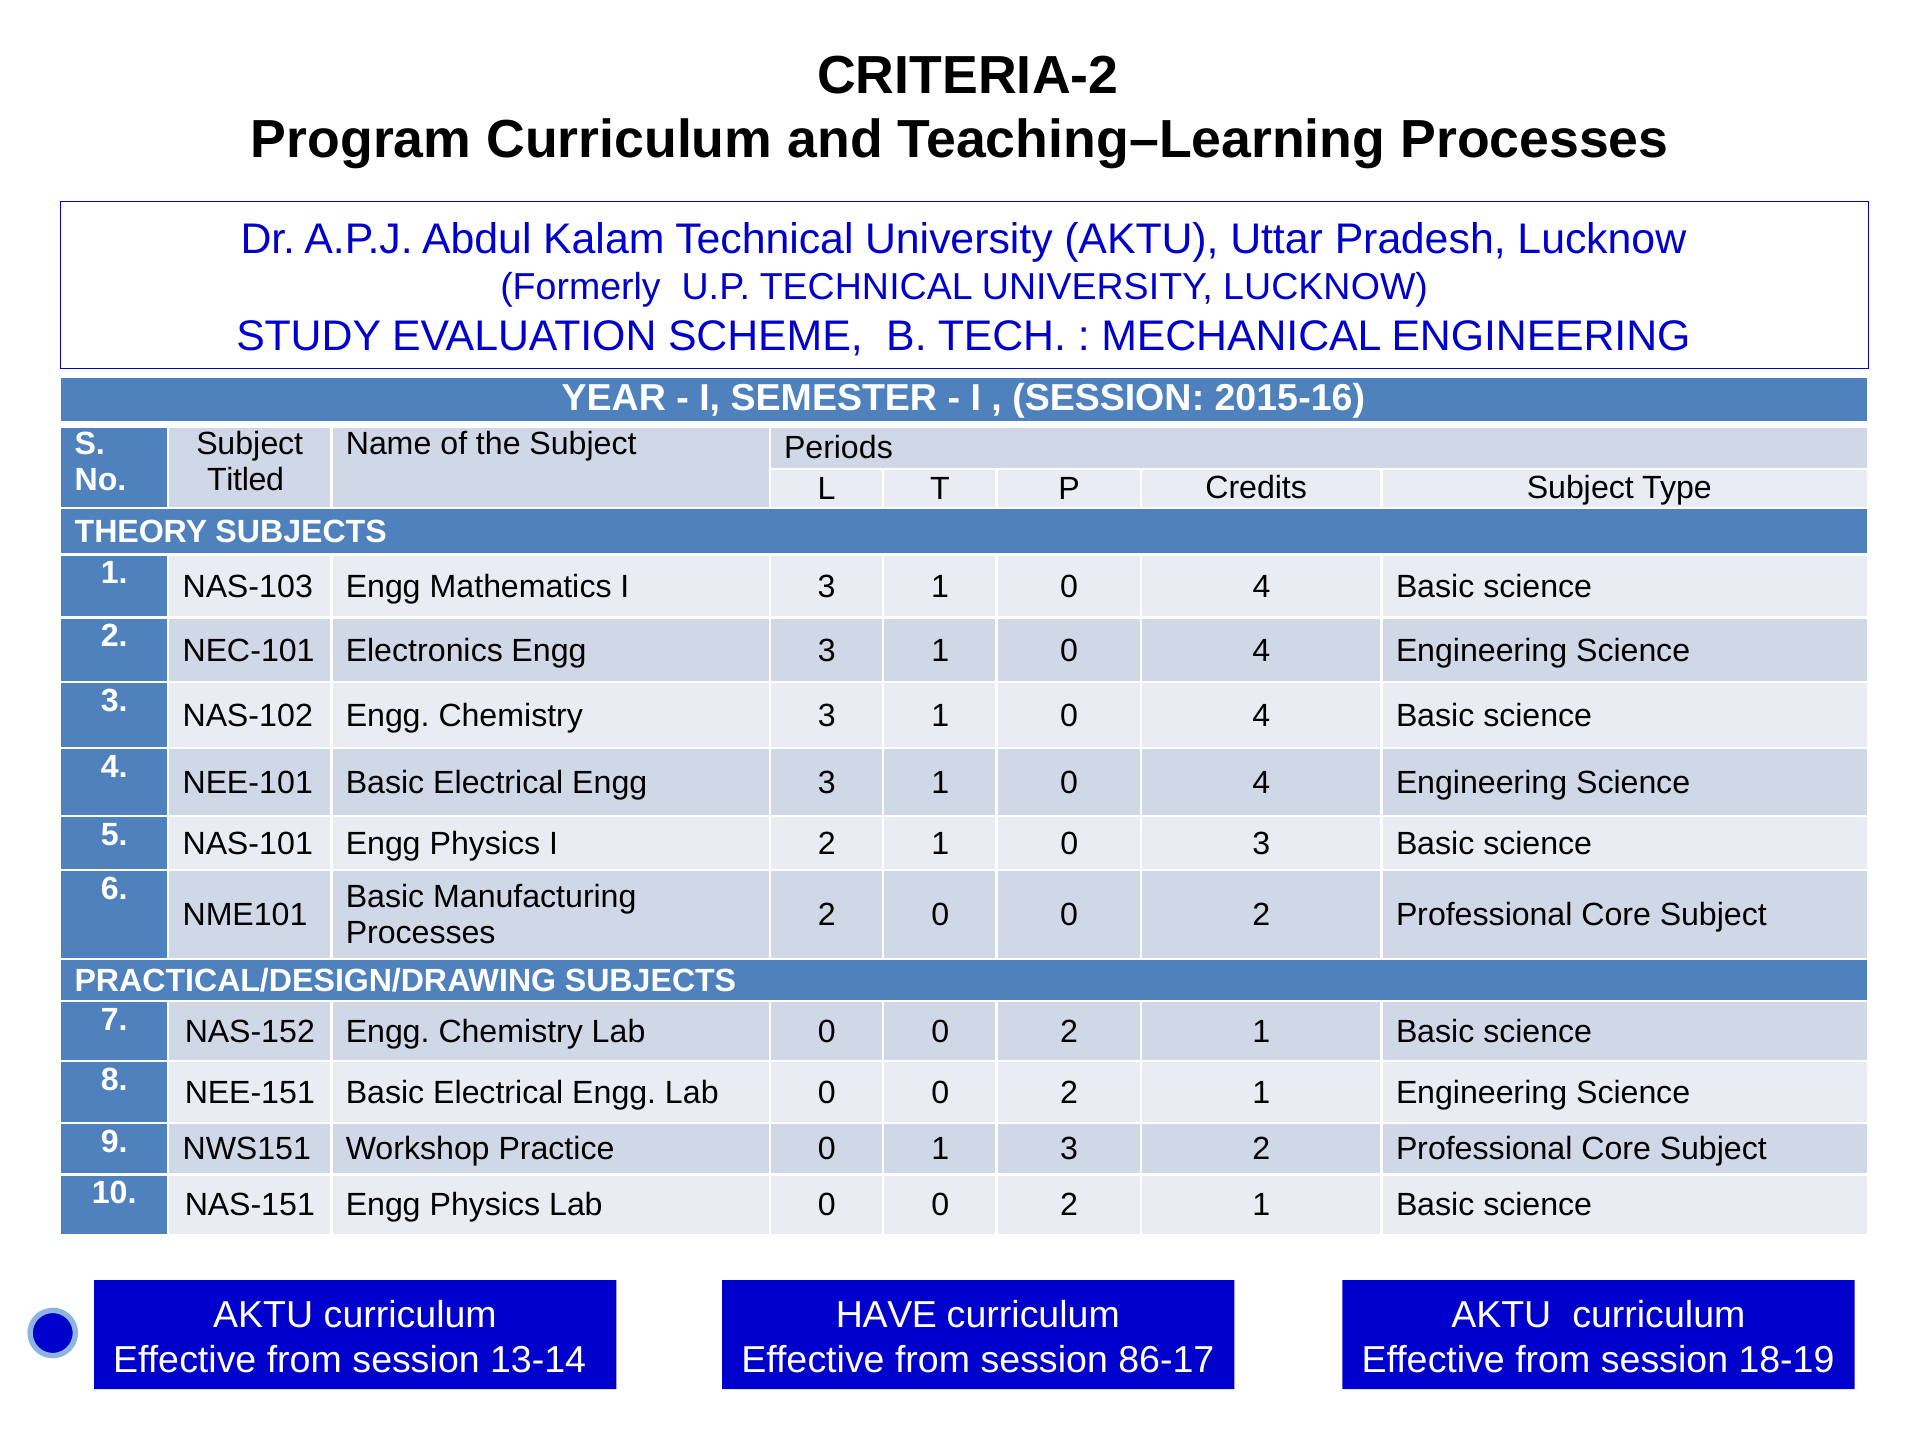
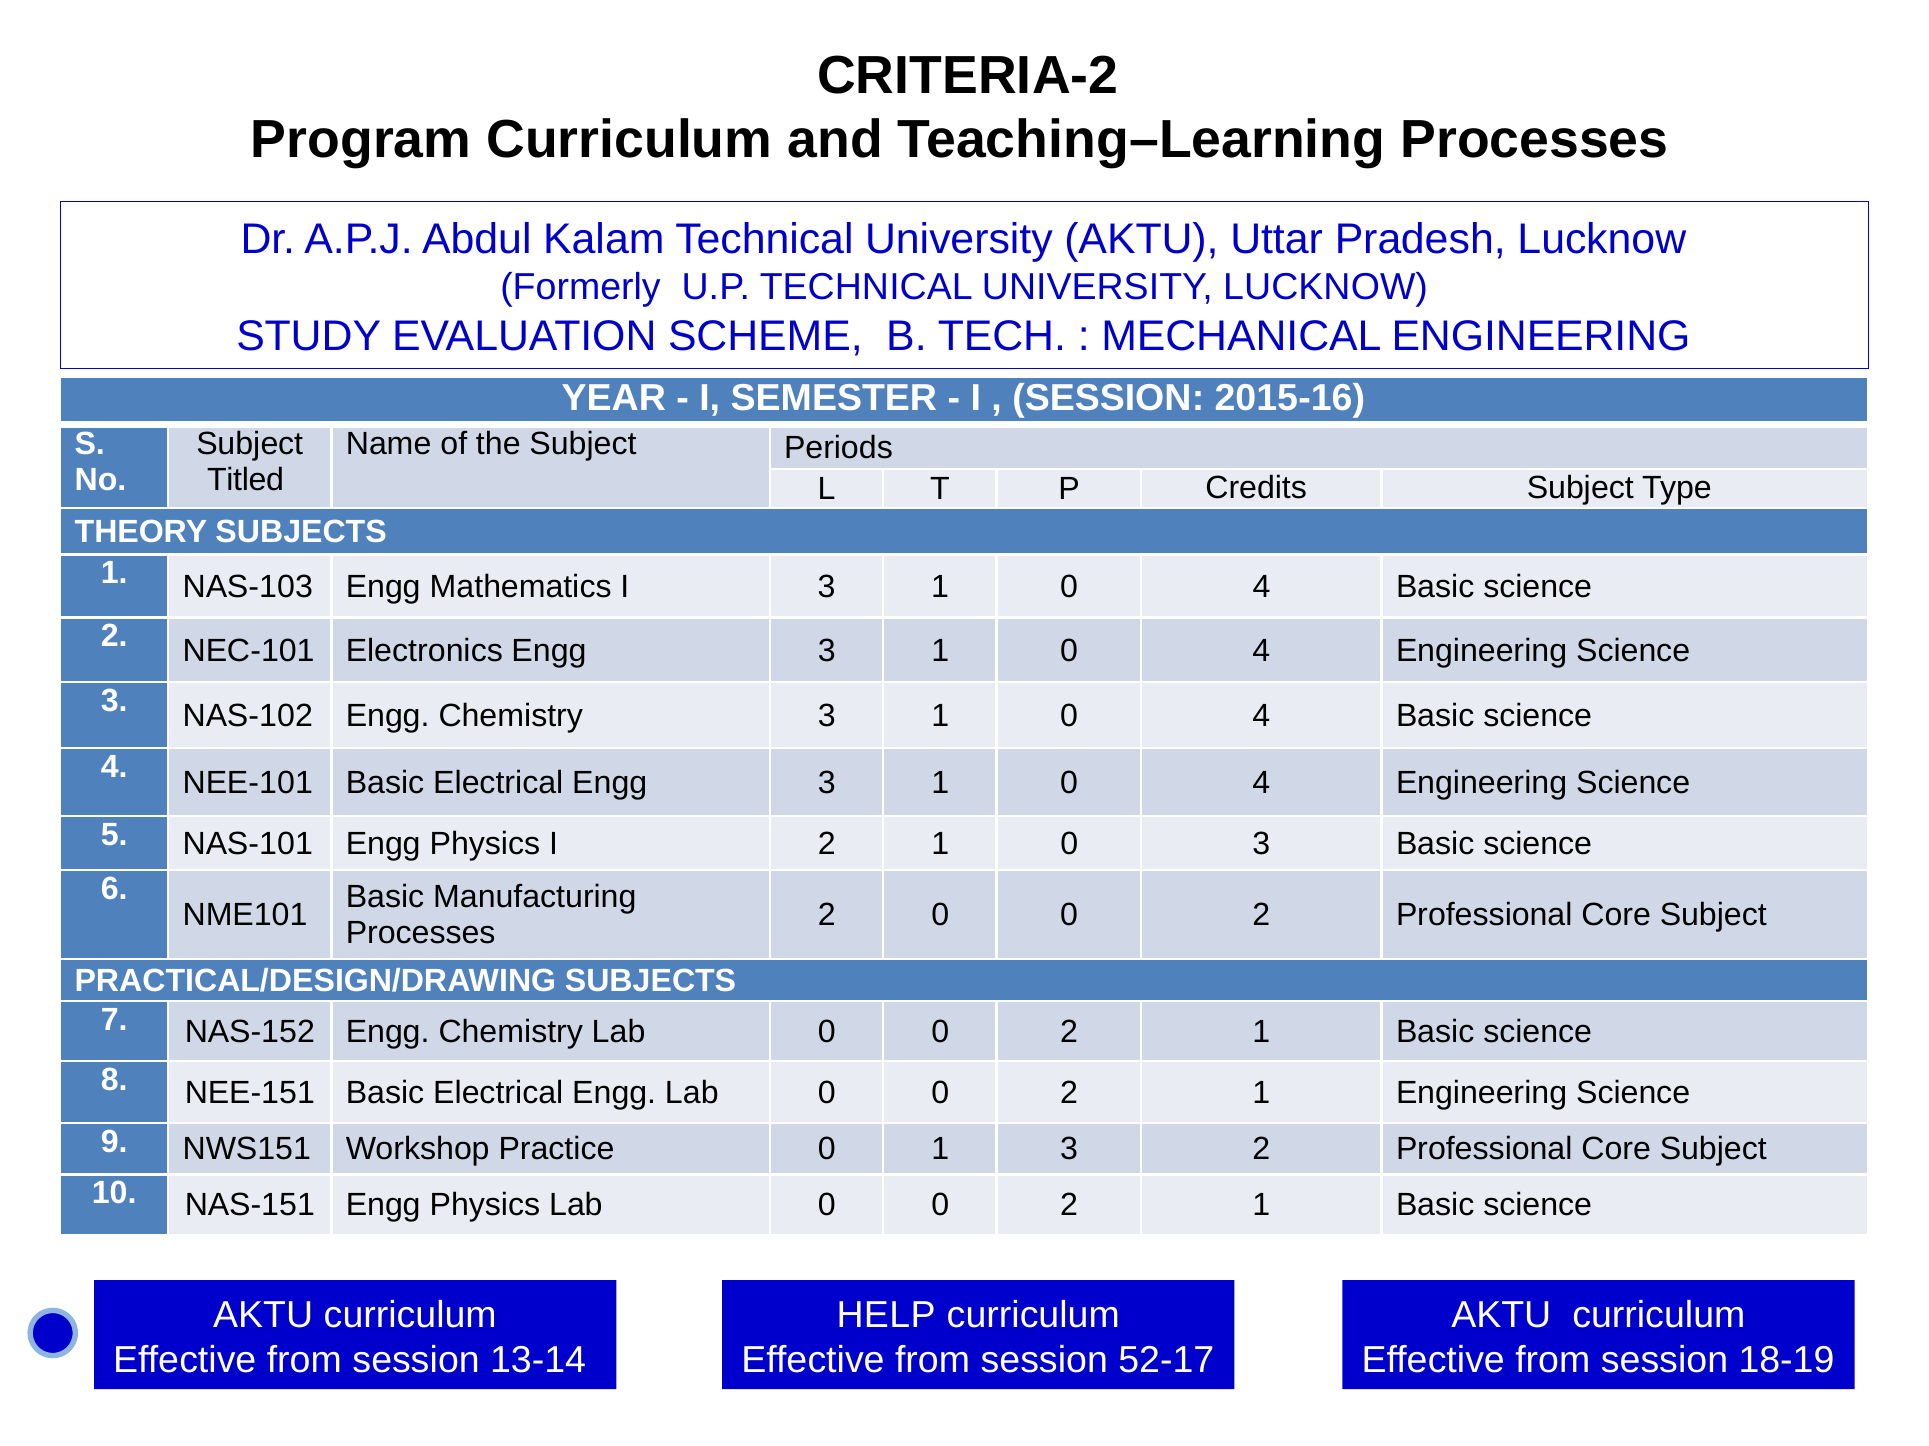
HAVE: HAVE -> HELP (886, 1316)
86-17: 86-17 -> 52-17 (1166, 1361)
